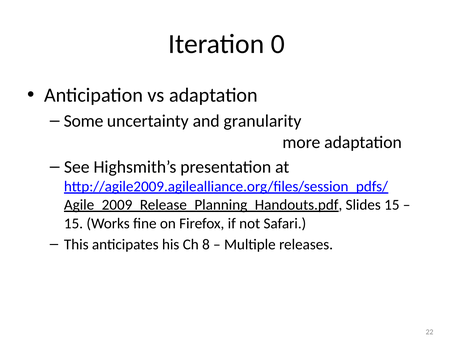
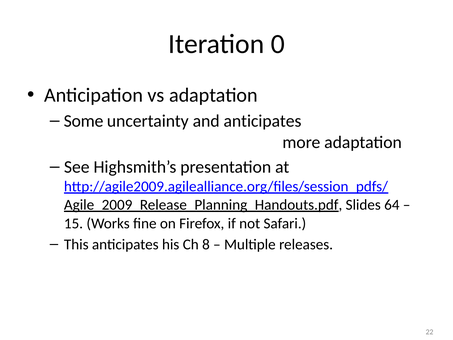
and granularity: granularity -> anticipates (262, 121)
Slides 15: 15 -> 64 (392, 205)
